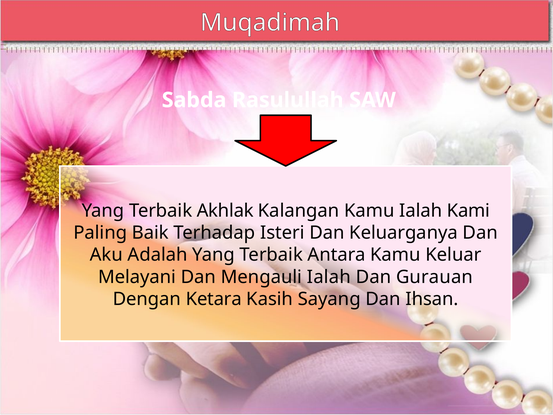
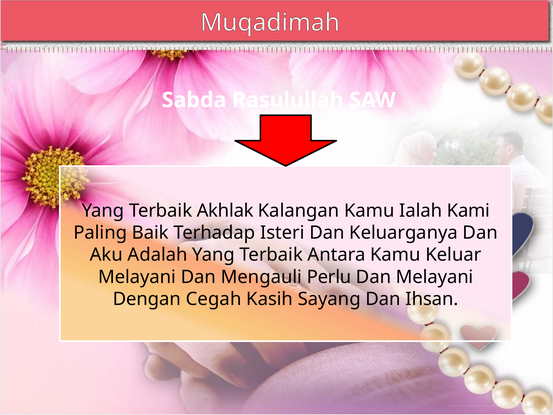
Mengauli Ialah: Ialah -> Perlu (329, 277)
Dan Gurauan: Gurauan -> Melayani (435, 277)
Ketara: Ketara -> Cegah (214, 299)
